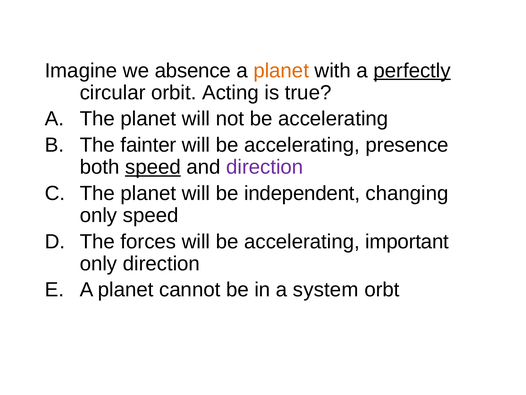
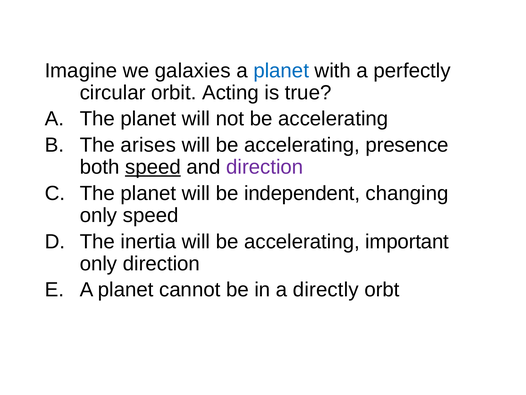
absence: absence -> galaxies (193, 71)
planet colour: orange -> blue (281, 71)
perfectly underline: present -> none (412, 71)
fainter: fainter -> arises (148, 145)
forces: forces -> inertia (148, 241)
system: system -> directly (326, 290)
